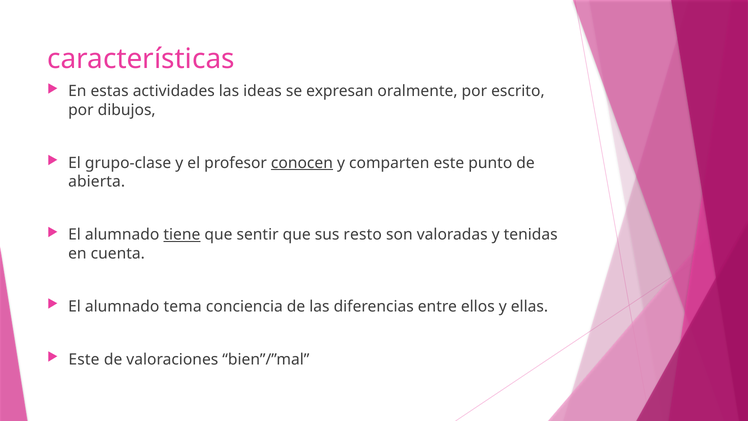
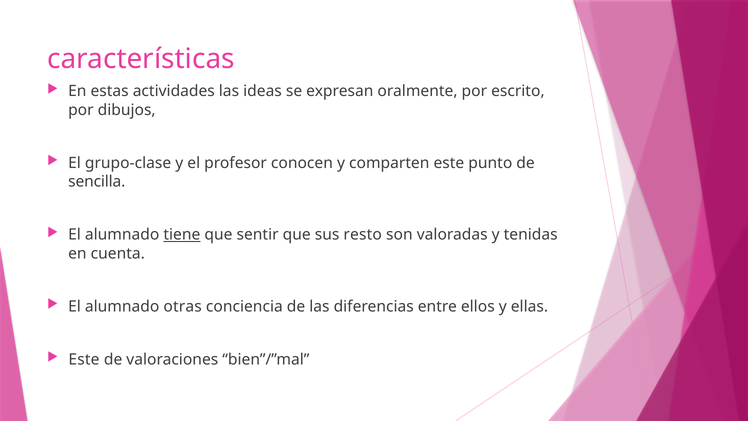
conocen underline: present -> none (302, 163)
abierta: abierta -> sencilla (97, 182)
tema: tema -> otras (183, 306)
